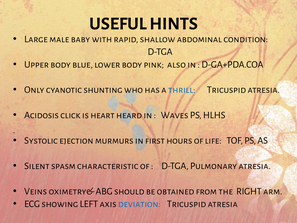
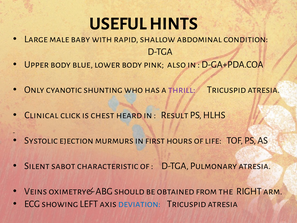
thrill colour: blue -> purple (182, 90)
Acidosis: Acidosis -> Clinical (41, 115)
heart: heart -> chest (102, 115)
Waves: Waves -> Result (175, 115)
spasm: spasm -> sabot (63, 166)
